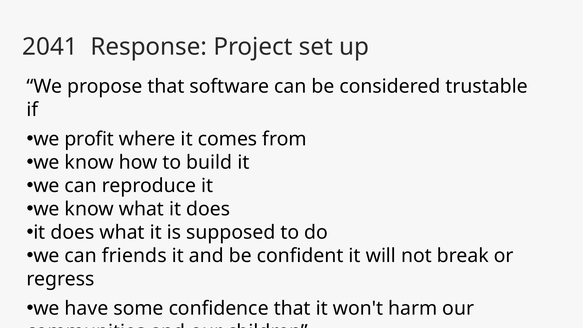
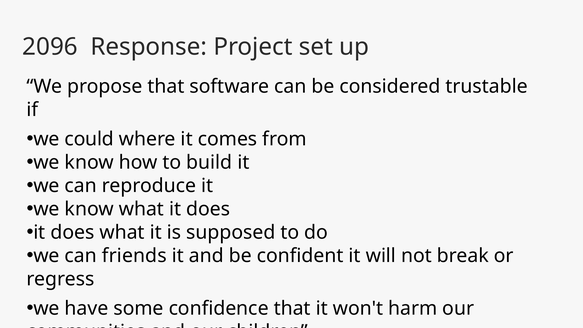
2041: 2041 -> 2096 (50, 47)
profit: profit -> could (89, 139)
